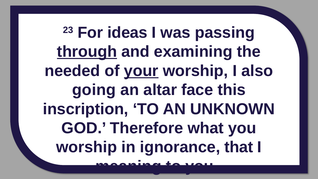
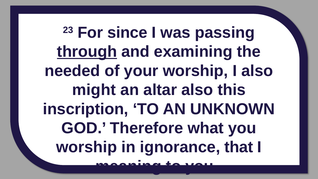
ideas: ideas -> since (127, 33)
your underline: present -> none (141, 71)
going: going -> might (94, 90)
altar face: face -> also (197, 90)
